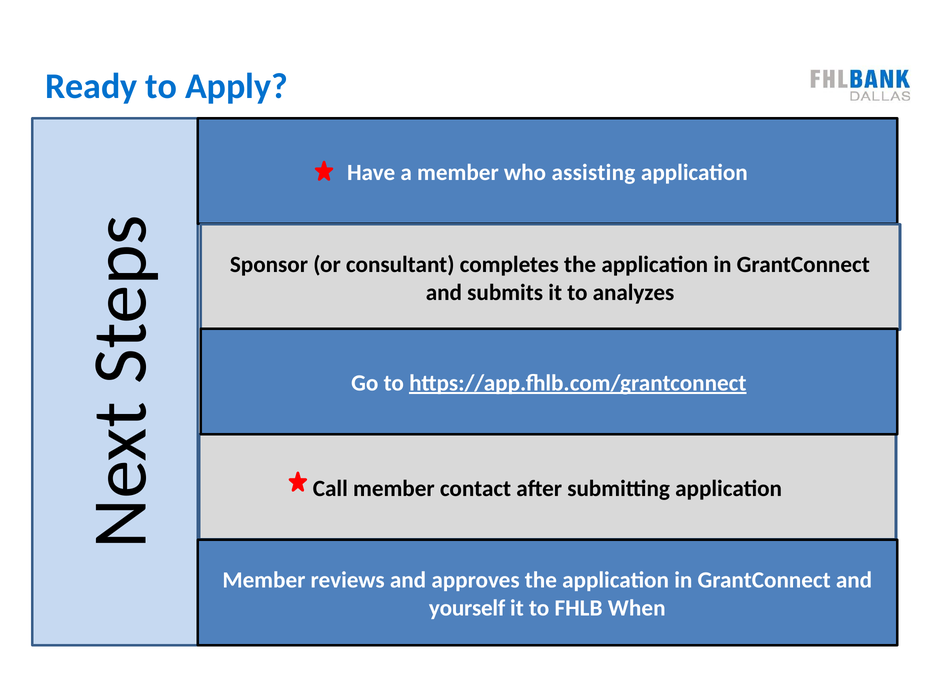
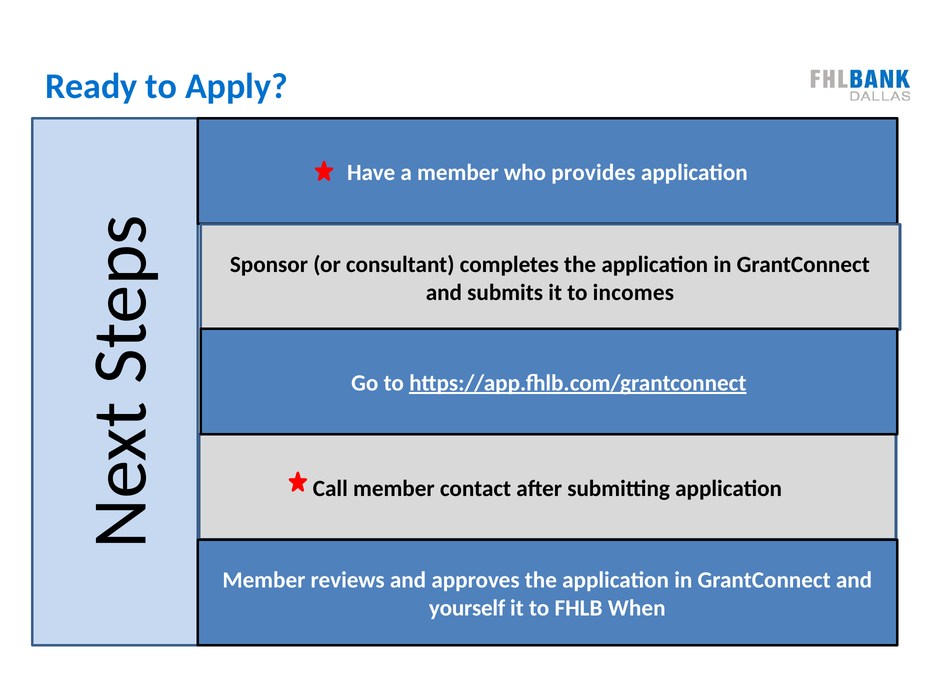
assisting: assisting -> provides (593, 172)
analyzes: analyzes -> incomes (633, 292)
